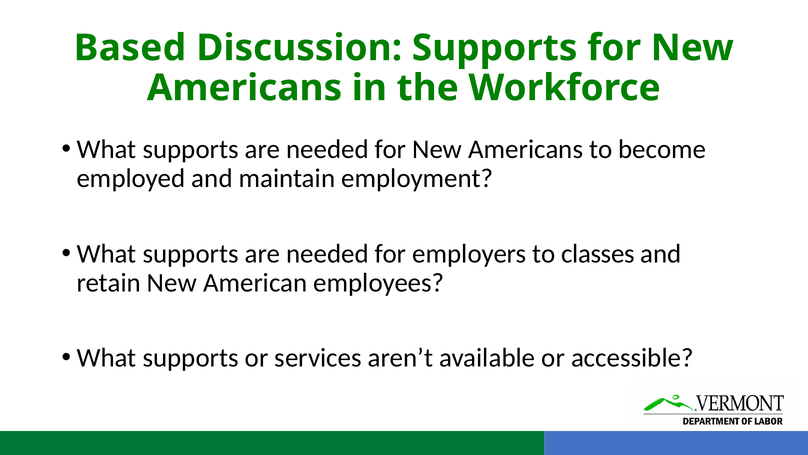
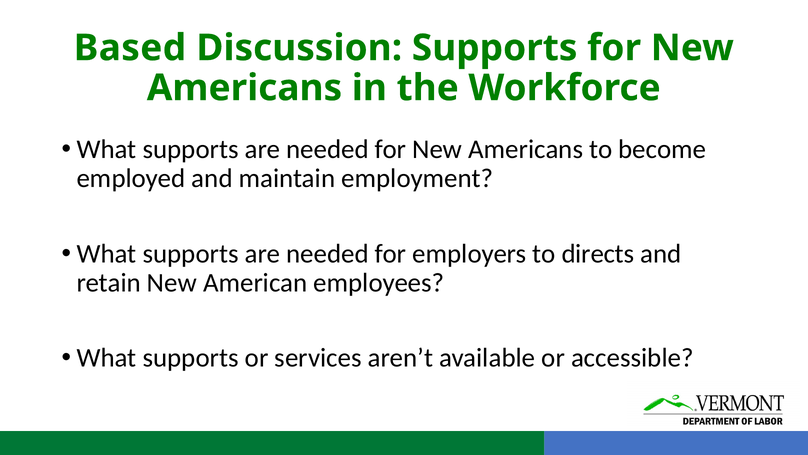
classes: classes -> directs (598, 253)
